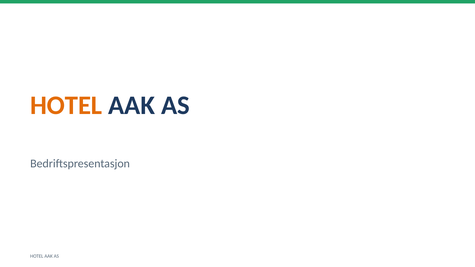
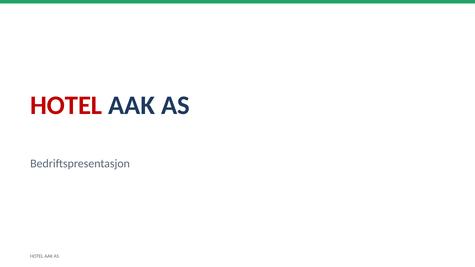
HOTEL colour: orange -> red (66, 105)
